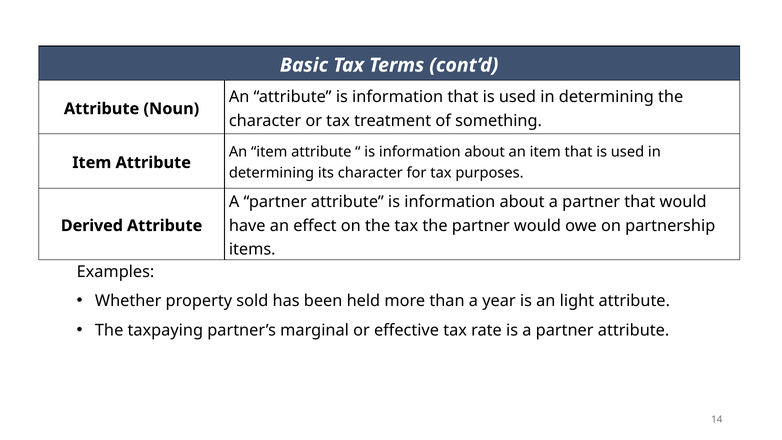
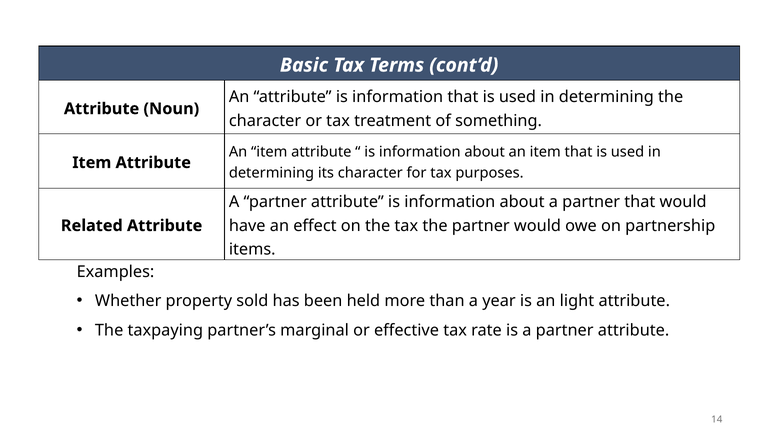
Derived: Derived -> Related (92, 226)
